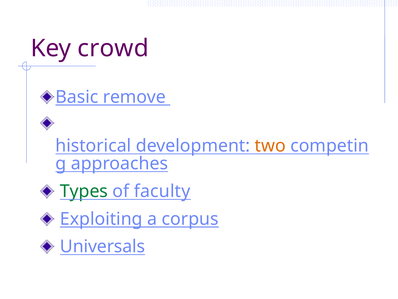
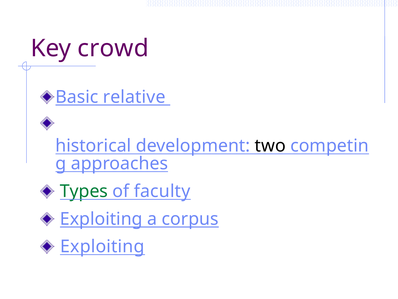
remove: remove -> relative (134, 97)
two colour: orange -> black (270, 146)
Universals: Universals -> Exploiting (102, 246)
